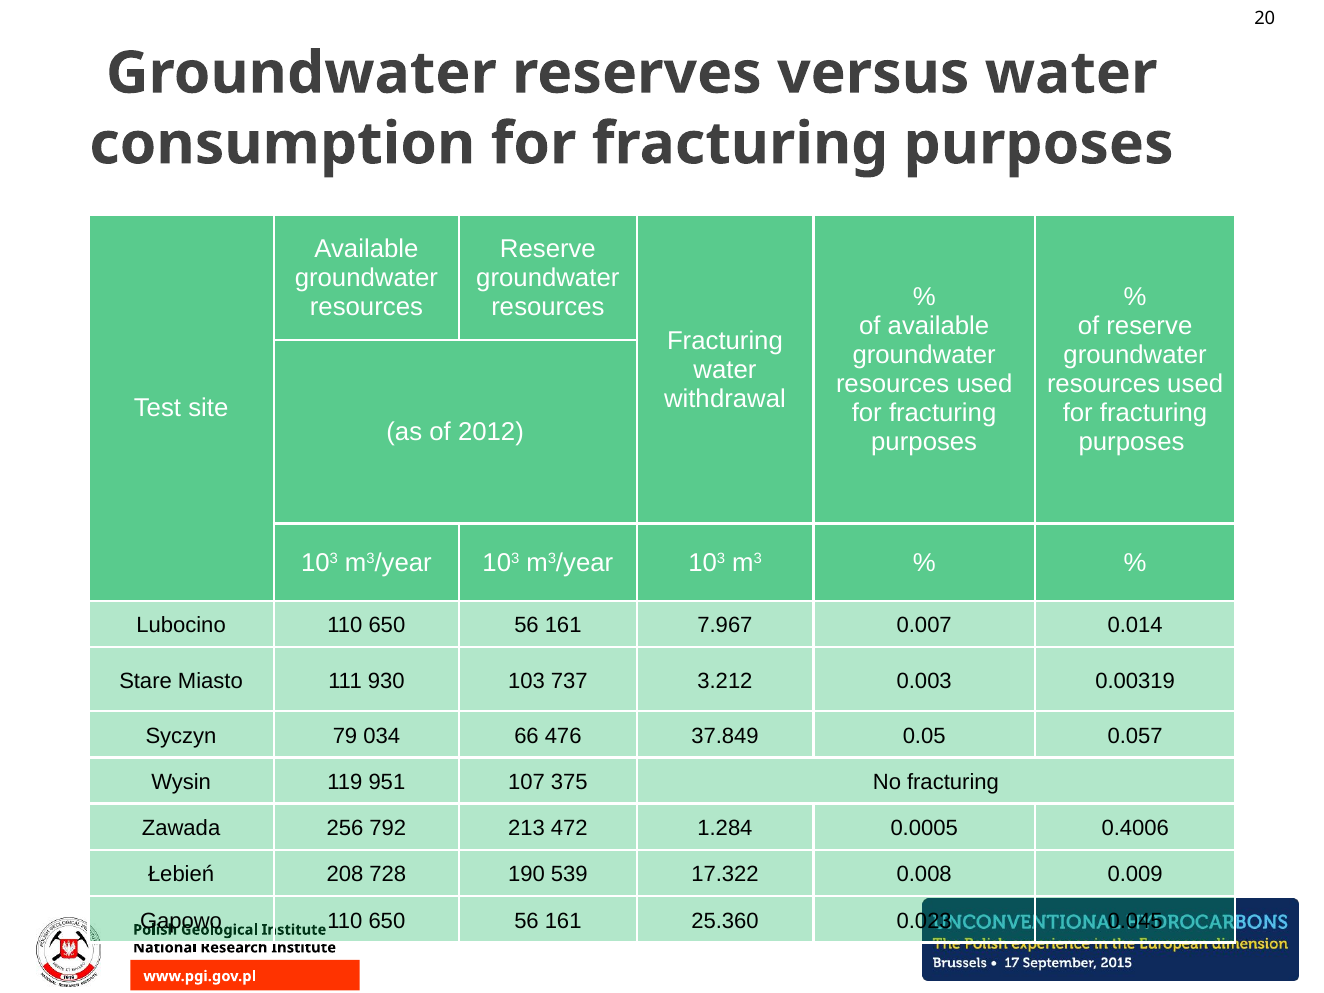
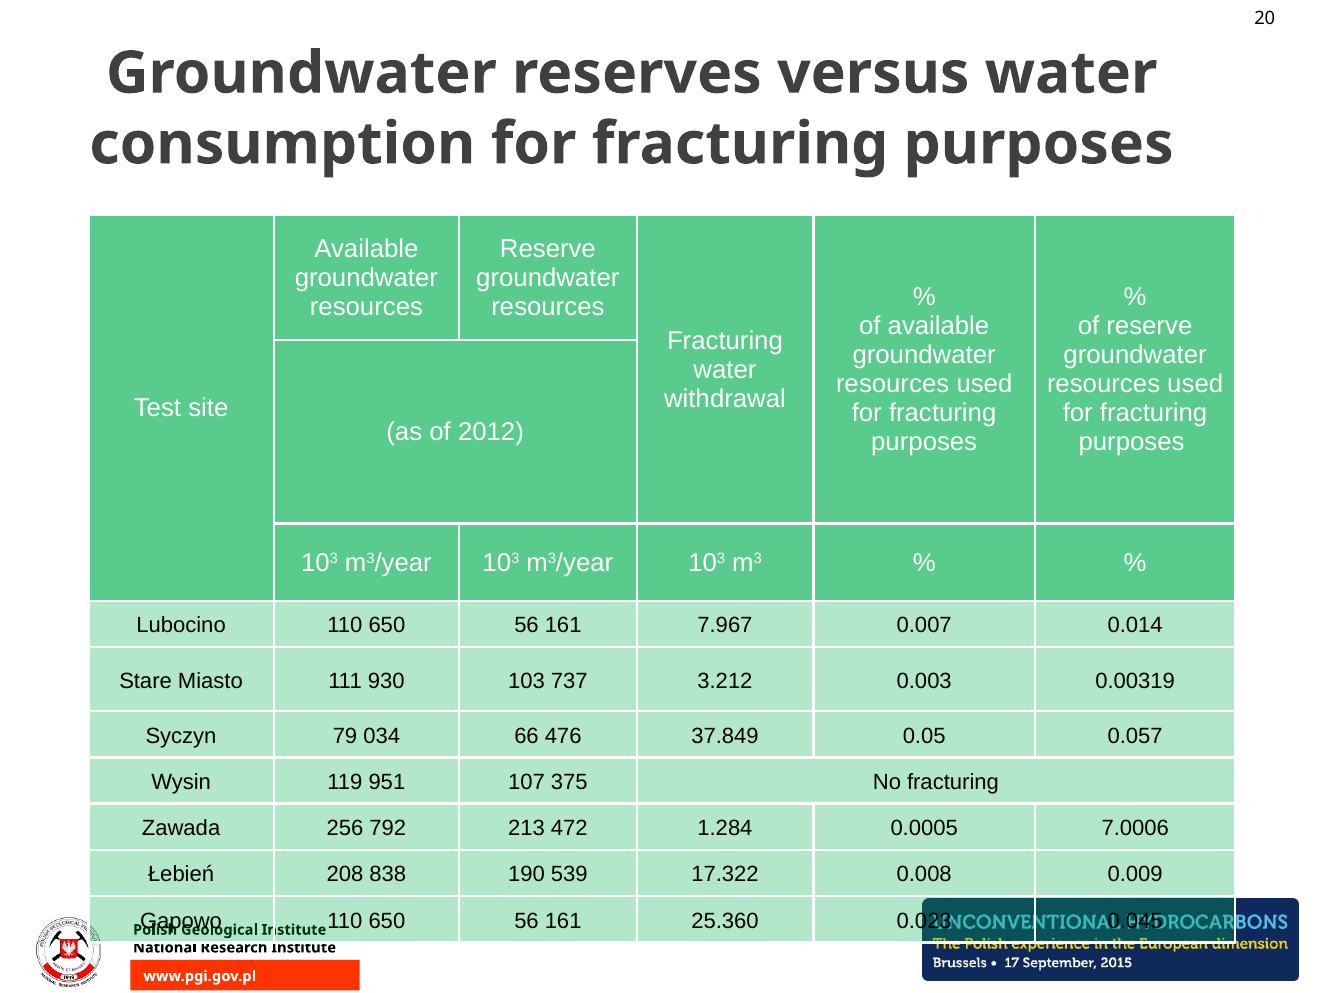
0.4006: 0.4006 -> 7.0006 (1135, 828)
728: 728 -> 838 (388, 875)
